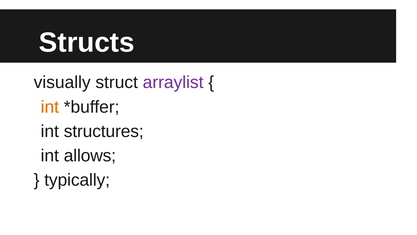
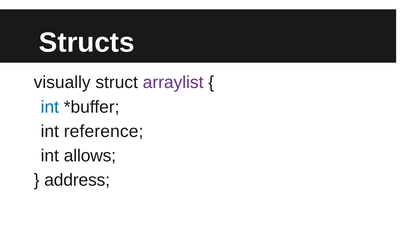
int colour: orange -> blue (50, 107)
structures: structures -> reference (104, 131)
typically: typically -> address (77, 180)
